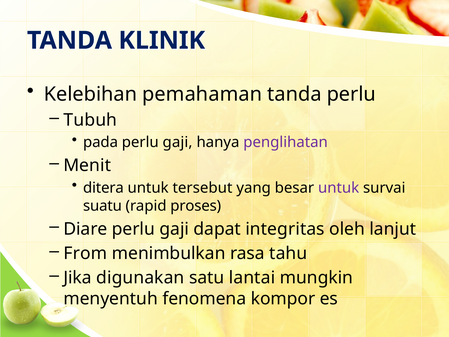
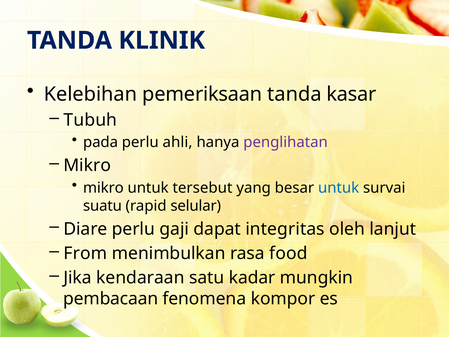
pemahaman: pemahaman -> pemeriksaan (202, 94)
tanda perlu: perlu -> kasar (351, 94)
gaji: gaji -> ahli (178, 142)
Menit: Menit -> Mikro (87, 165)
ditera: ditera -> mikro (103, 188)
untuk colour: purple -> blue (339, 188)
proses: proses -> selular (196, 206)
tahu: tahu -> food (288, 253)
digunakan: digunakan -> kendaraan (140, 278)
lantai: lantai -> kadar (252, 278)
menyentuh: menyentuh -> pembacaan (111, 299)
